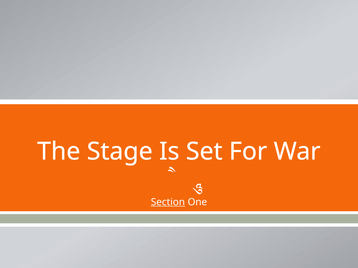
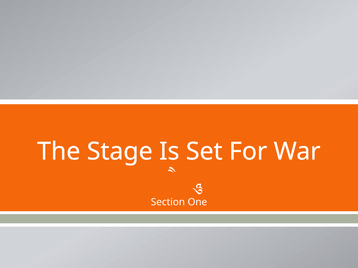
Section underline: present -> none (168, 202)
